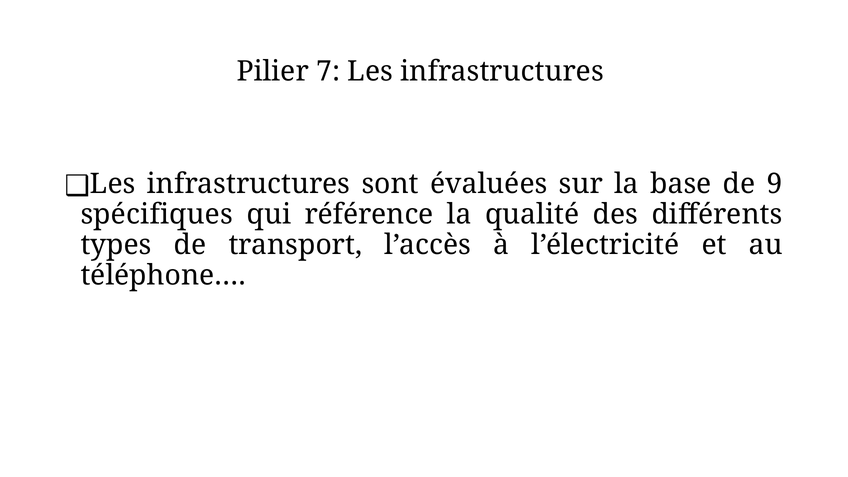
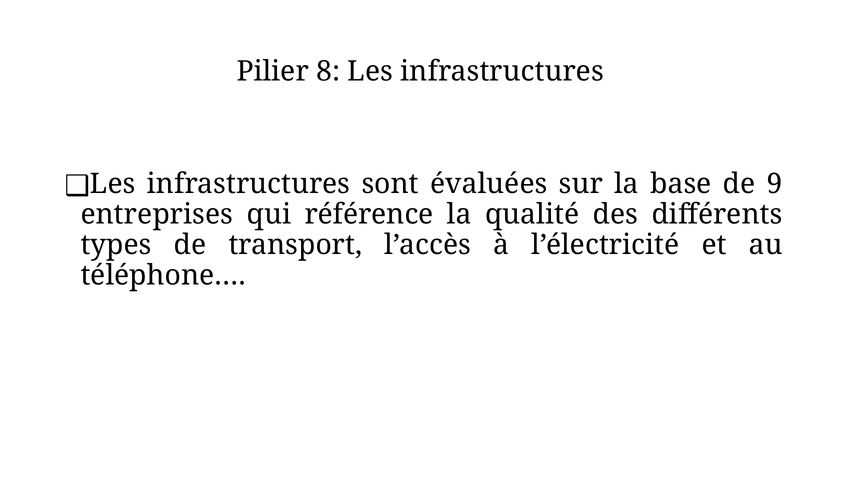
7: 7 -> 8 (328, 71)
spécifiques: spécifiques -> entreprises (157, 214)
